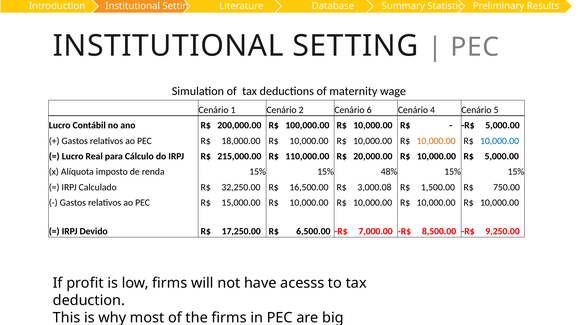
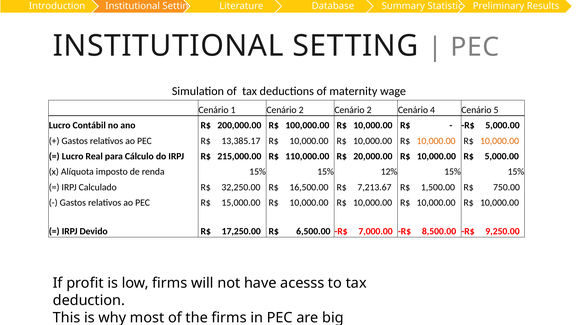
2 Cenário 6: 6 -> 2 (369, 110)
18,000.00: 18,000.00 -> 13,385.17 (241, 141)
10,000.00 colour: blue -> orange (500, 141)
48%: 48% -> 12% (389, 172)
3,000.08: 3,000.08 -> 7,213.67 (374, 187)
